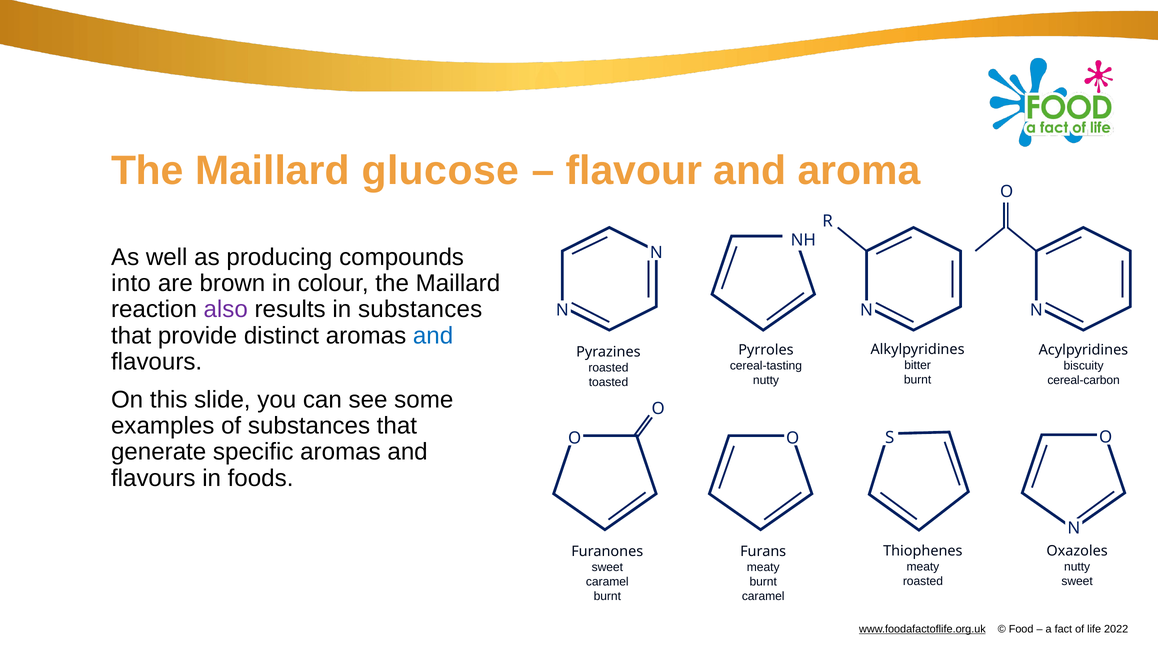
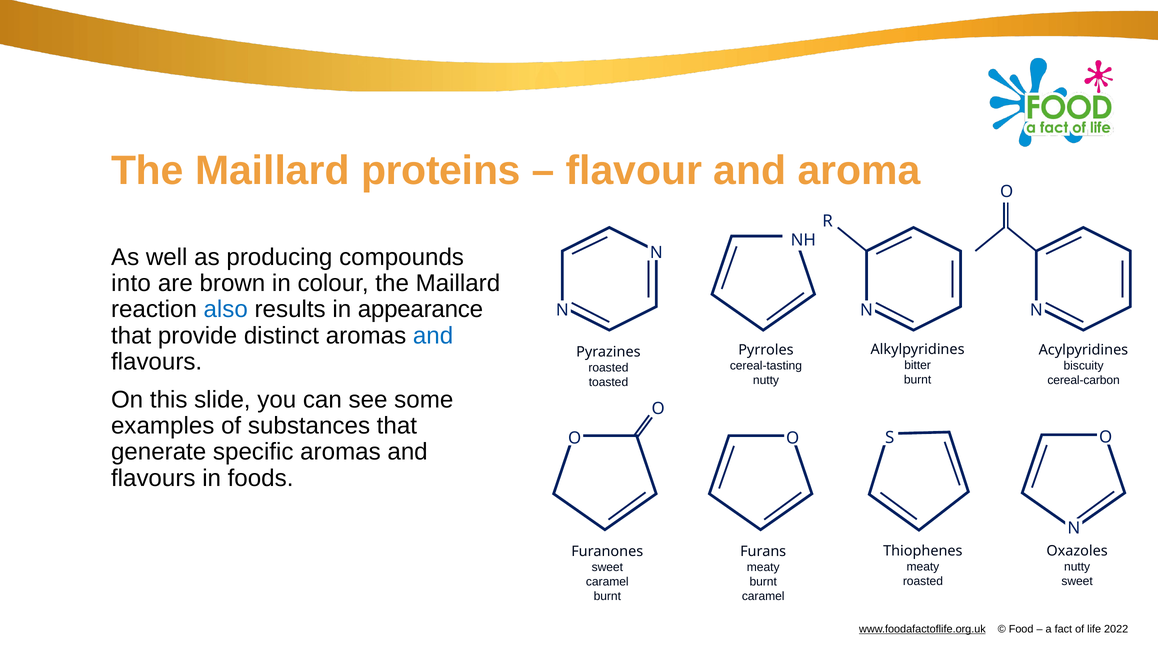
glucose: glucose -> proteins (441, 170)
also colour: purple -> blue (226, 309)
in substances: substances -> appearance (420, 309)
